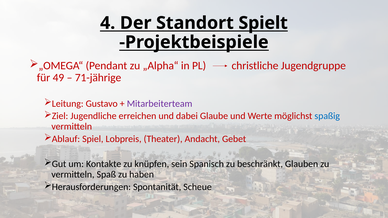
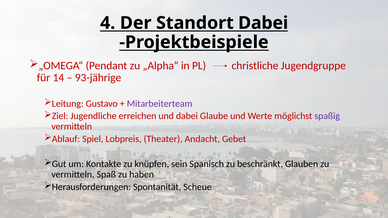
Standort Spielt: Spielt -> Dabei (263, 23)
49: 49 -> 14 (58, 78)
71-jährige: 71-jährige -> 93-jährige (98, 78)
spaßig colour: blue -> purple (327, 116)
